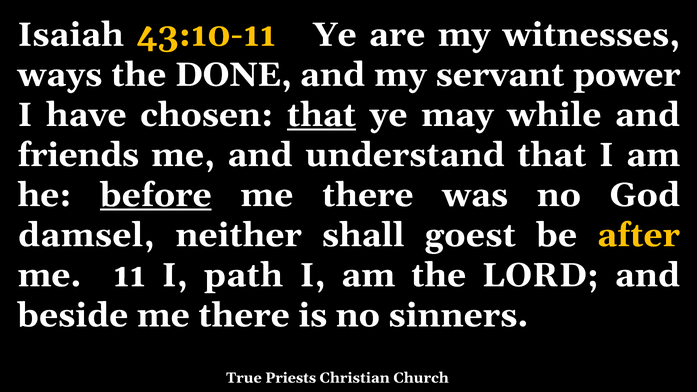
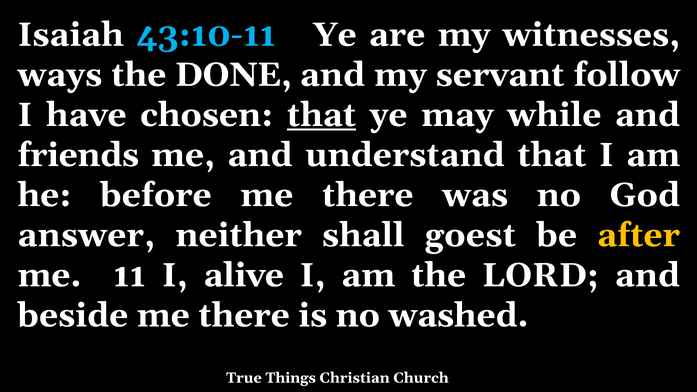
43:10-11 colour: yellow -> light blue (206, 35)
power: power -> follow (627, 75)
before underline: present -> none (156, 195)
damsel: damsel -> answer (86, 235)
path: path -> alive (244, 275)
sinners: sinners -> washed (458, 315)
Priests: Priests -> Things (291, 378)
